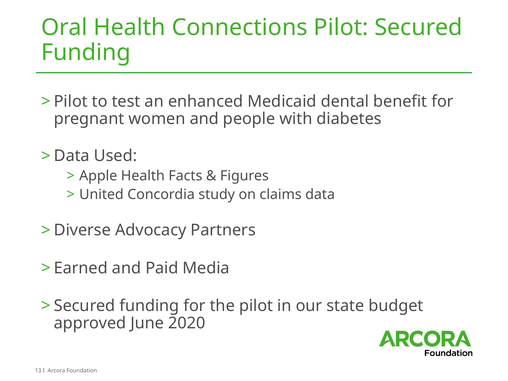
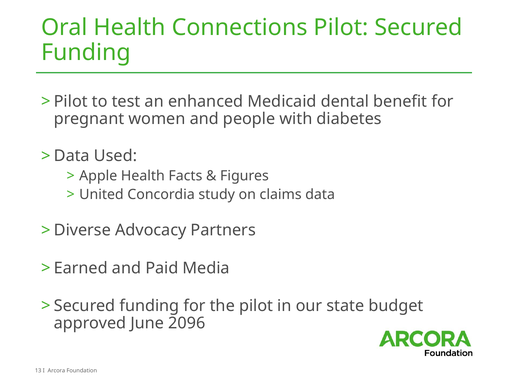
2020: 2020 -> 2096 (187, 323)
